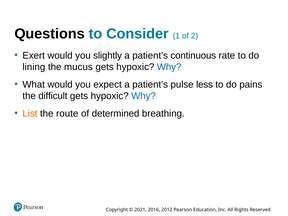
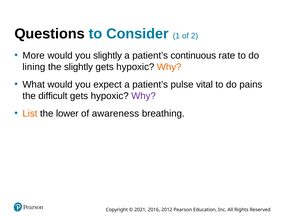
Exert: Exert -> More (34, 55)
the mucus: mucus -> slightly (78, 67)
Why colour: blue -> orange (169, 67)
less: less -> vital (205, 84)
Why colour: blue -> purple (144, 96)
route: route -> lower (67, 114)
determined: determined -> awareness (115, 114)
